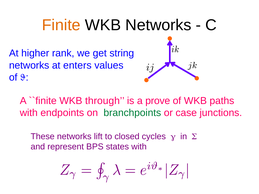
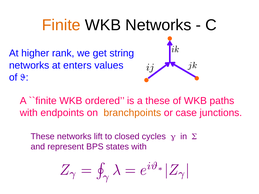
through: through -> ordered (105, 101)
a prove: prove -> these (158, 101)
branchpoints colour: green -> orange (132, 113)
